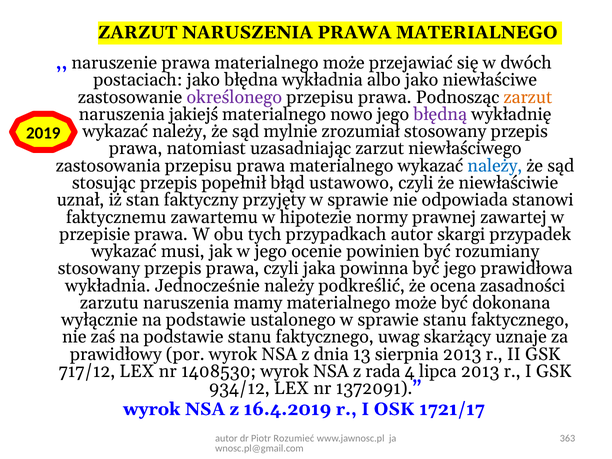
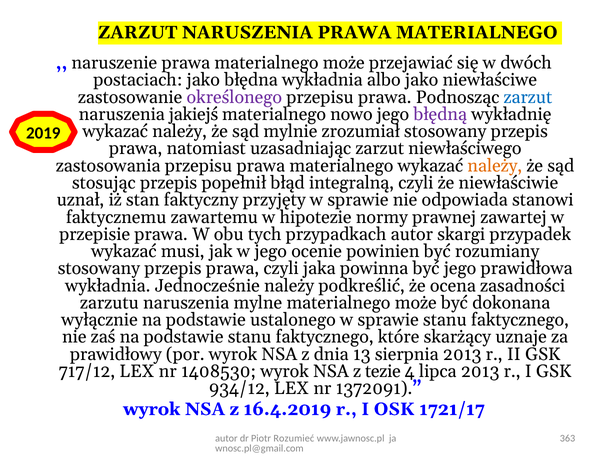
zarzut colour: orange -> blue (528, 97)
należy colour: blue -> orange (495, 166)
ustawowo: ustawowo -> integralną (352, 183)
mamy: mamy -> mylne (258, 303)
uwag: uwag -> które (399, 337)
rada: rada -> tezie (383, 371)
